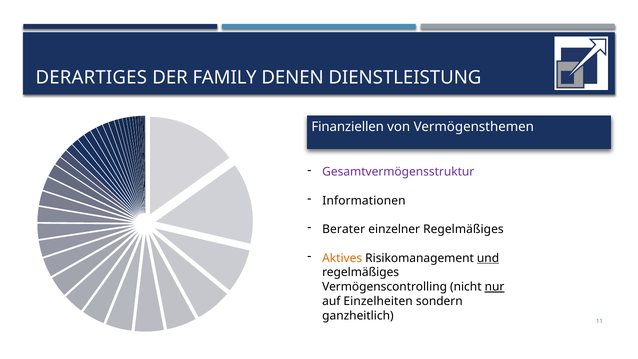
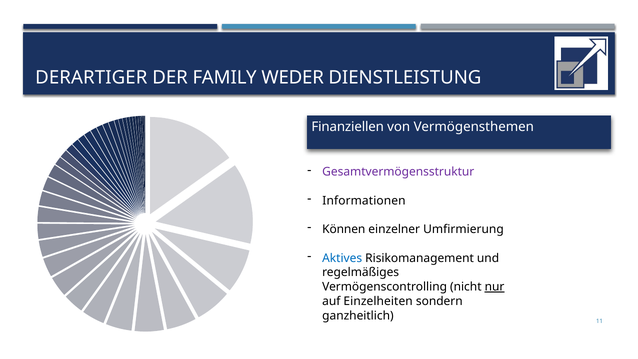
DERARTIGES: DERARTIGES -> DERARTIGER (91, 78)
DENEN: DENEN -> WEDER (293, 78)
Berater: Berater -> Können (344, 229)
einzelner Regelmäßiges: Regelmäßiges -> Umfirmierung (463, 229)
Aktives colour: orange -> blue (342, 258)
und underline: present -> none (488, 258)
